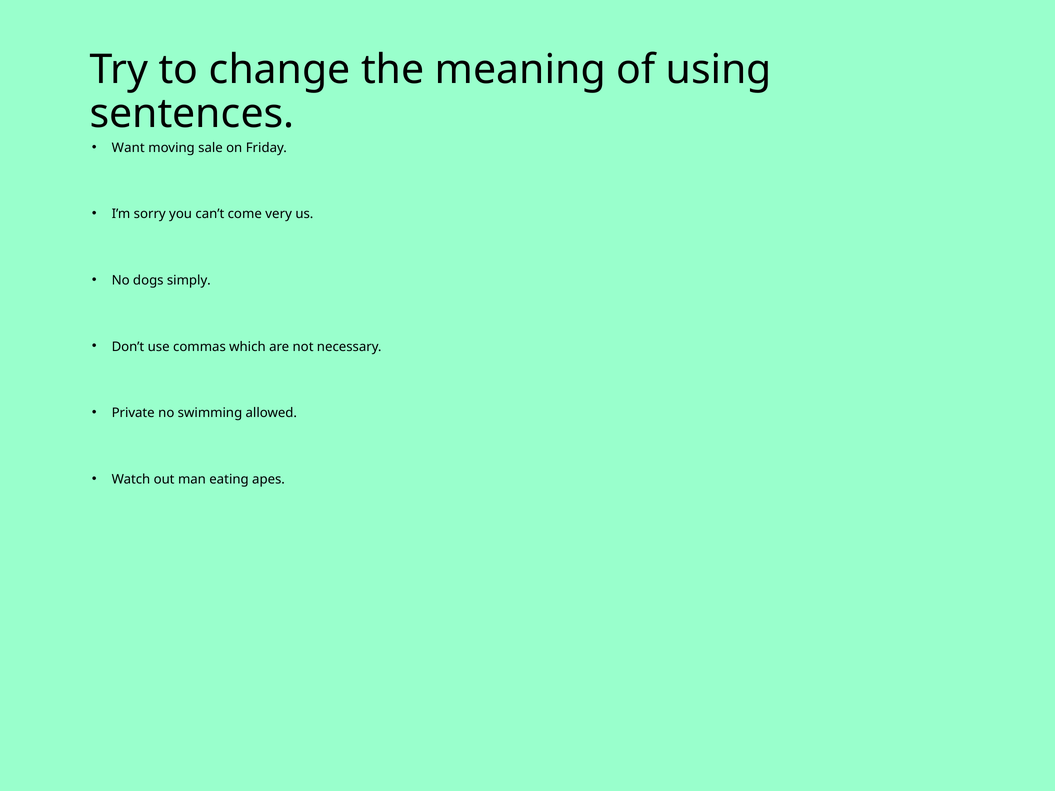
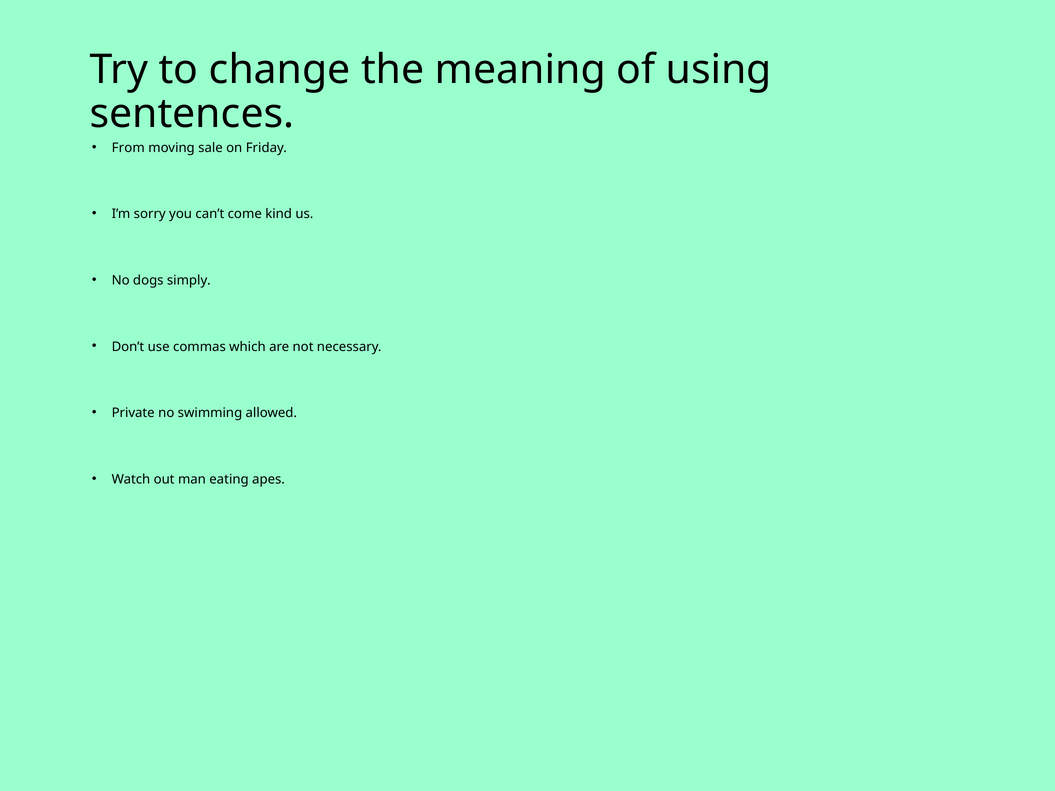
Want: Want -> From (128, 148)
very: very -> kind (279, 214)
